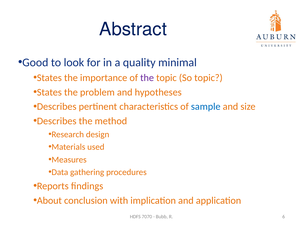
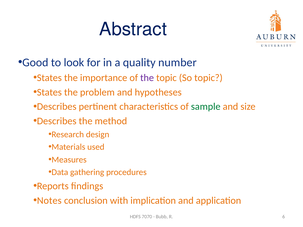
minimal: minimal -> number (177, 62)
sample colour: blue -> green (206, 107)
About: About -> Notes (49, 201)
